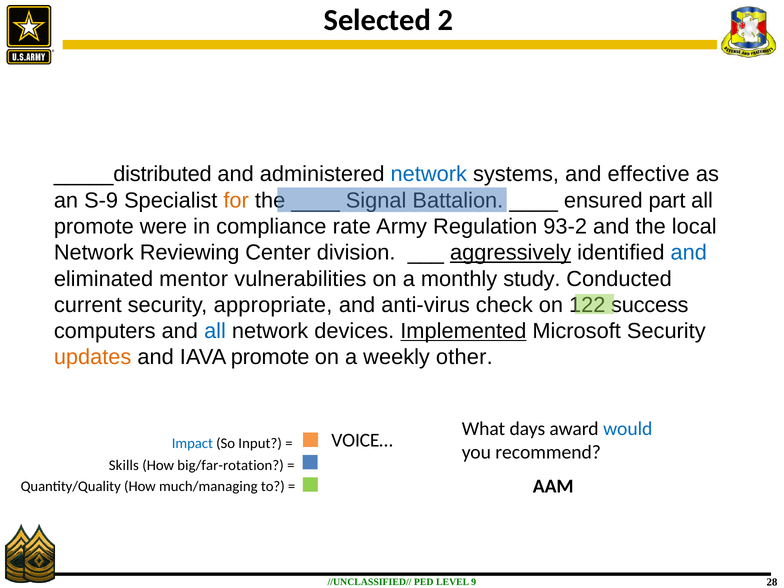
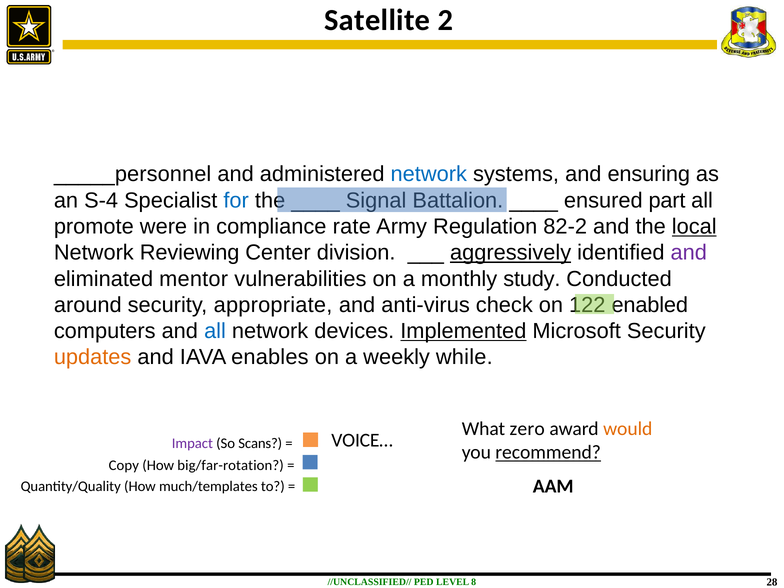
Selected: Selected -> Satellite (377, 20)
_____distributed: _____distributed -> _____personnel (133, 174)
effective: effective -> ensuring (649, 174)
S-9: S-9 -> S-4 (101, 200)
for colour: orange -> blue (236, 200)
93-2: 93-2 -> 82-2 (565, 227)
local underline: none -> present (694, 227)
and colour: blue -> purple (689, 253)
current: current -> around (88, 305)
success: success -> enabled (650, 305)
IAVA promote: promote -> enables (270, 357)
other: other -> while (464, 357)
days: days -> zero (527, 429)
would colour: blue -> orange (628, 429)
Impact colour: blue -> purple (192, 443)
Input: Input -> Scans (260, 443)
recommend underline: none -> present (548, 452)
Skills: Skills -> Copy (124, 465)
much/managing: much/managing -> much/templates (208, 486)
9: 9 -> 8 (474, 582)
